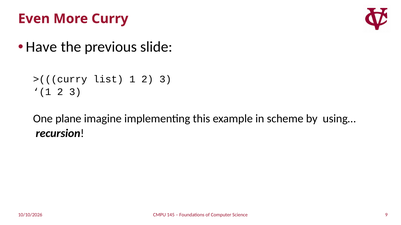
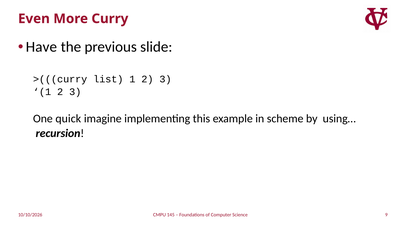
plane: plane -> quick (68, 119)
